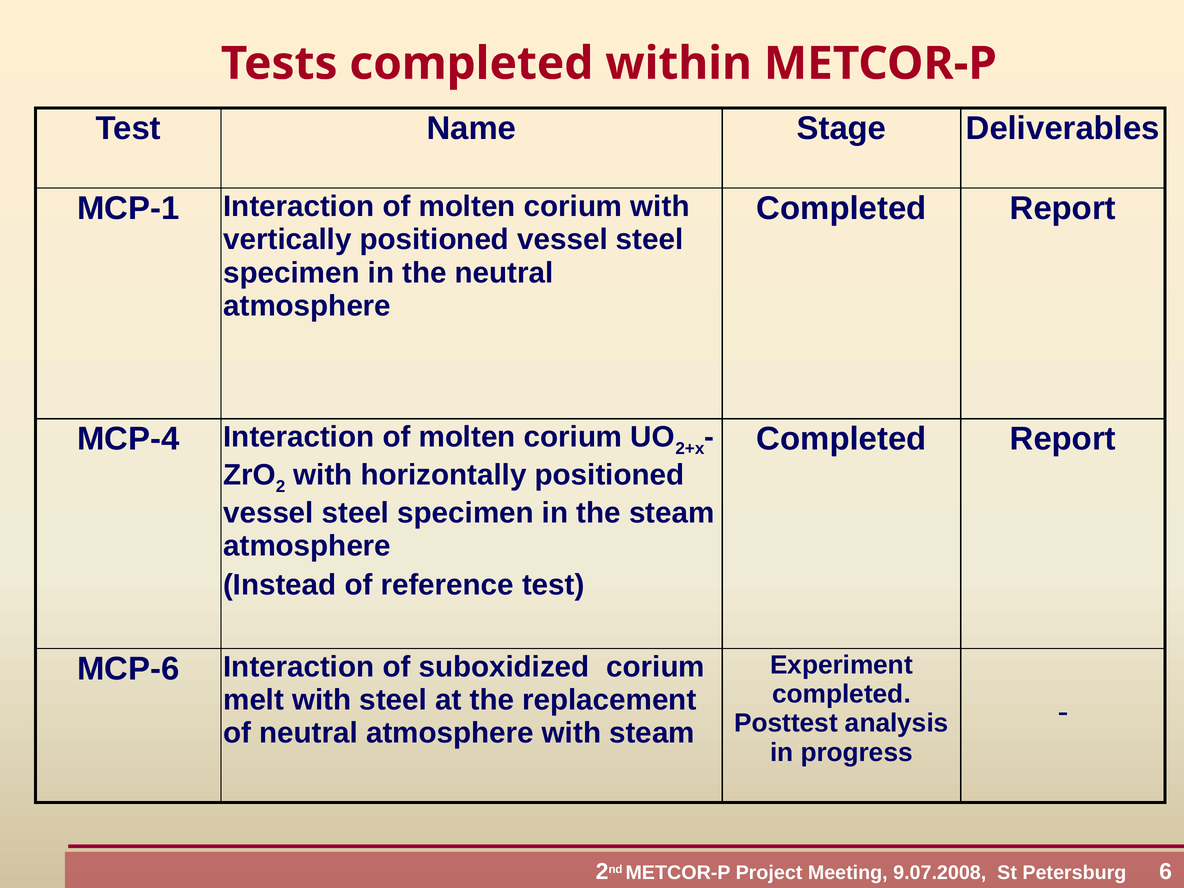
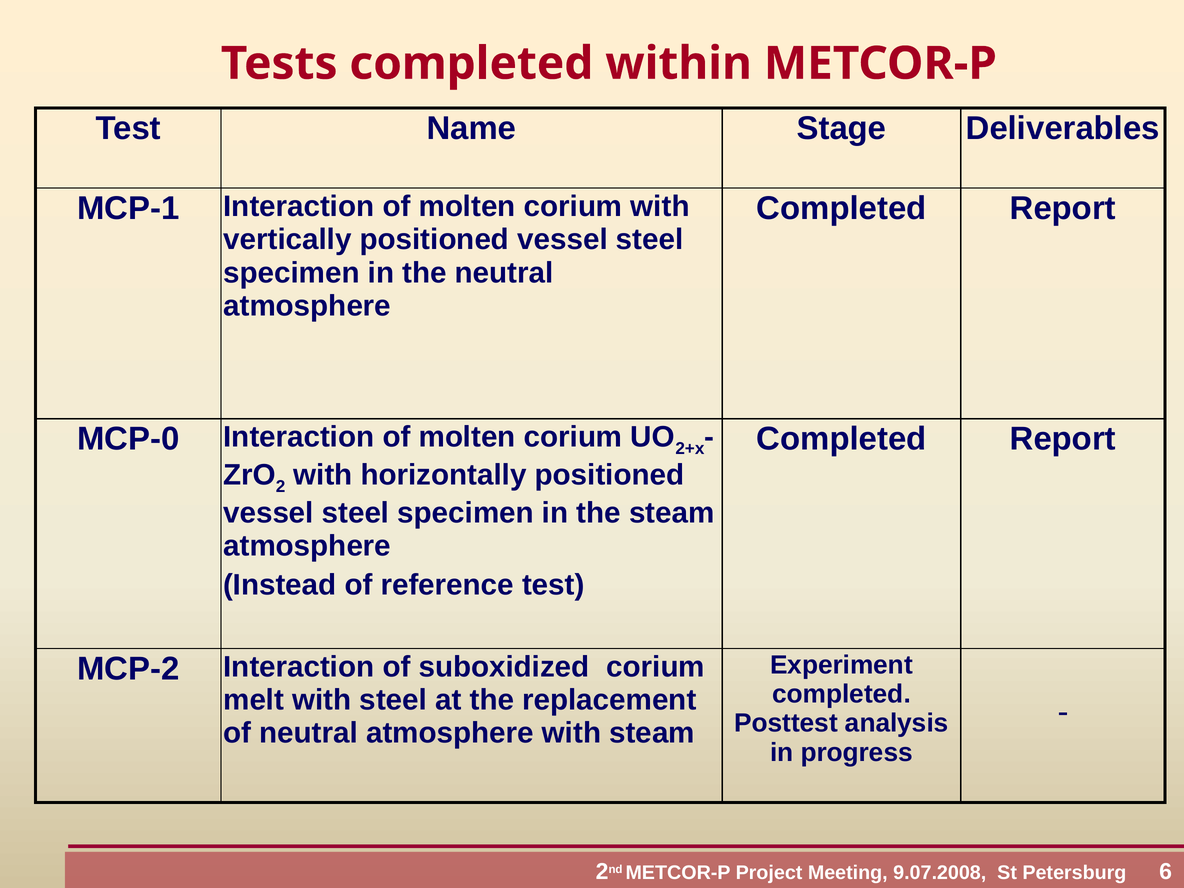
МСР-4: МСР-4 -> МСР-0 (128, 439)
МСР-6: МСР-6 -> МСР-2 (128, 669)
